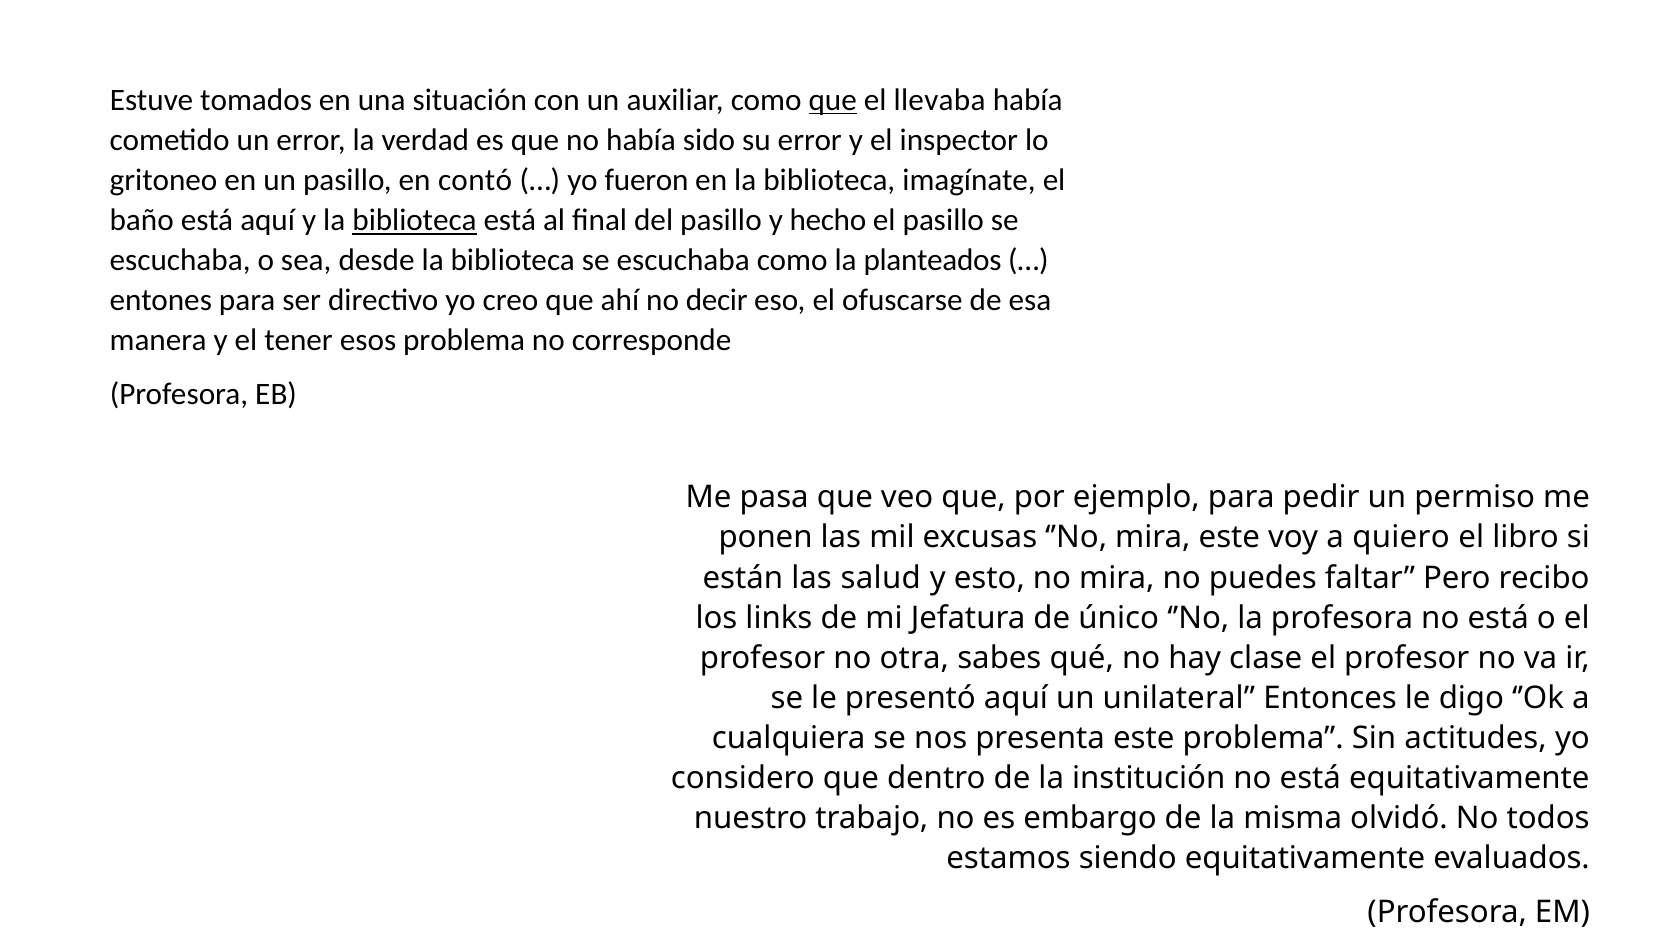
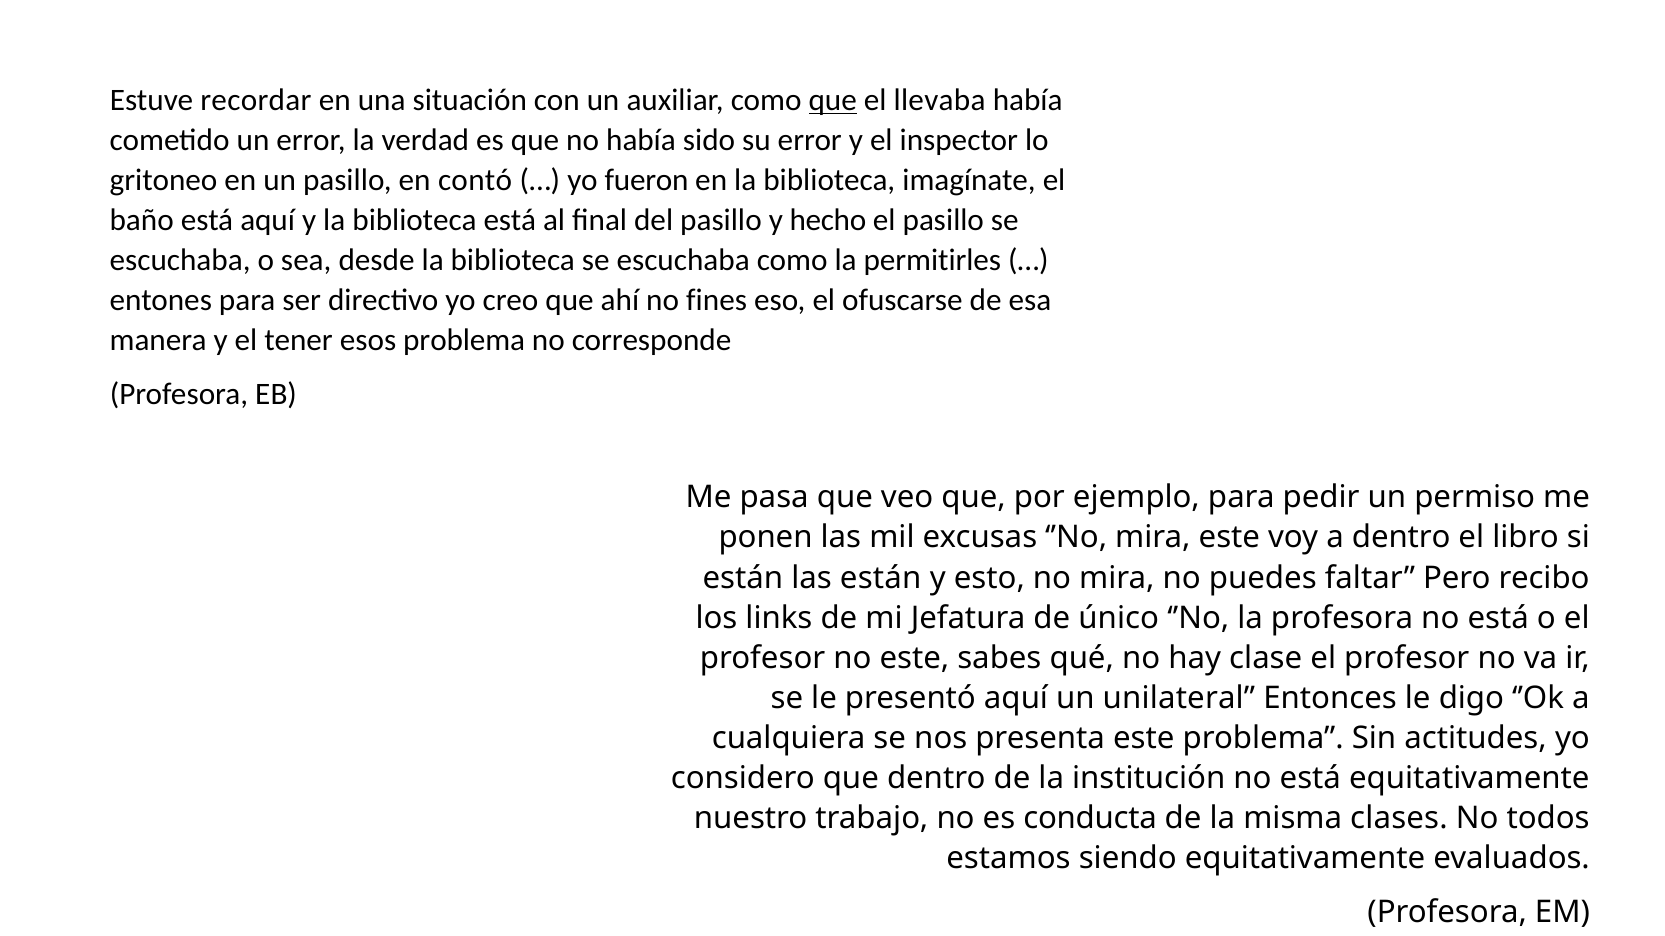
tomados: tomados -> recordar (256, 100)
biblioteca underline: present -> none (415, 220)
planteados: planteados -> permitirles (932, 260)
decir: decir -> fines (717, 300)
a quiero: quiero -> dentro (1401, 538)
las salud: salud -> están (881, 578)
no otra: otra -> este (914, 658)
embargo: embargo -> conducta (1090, 818)
olvidó: olvidó -> clases (1399, 818)
